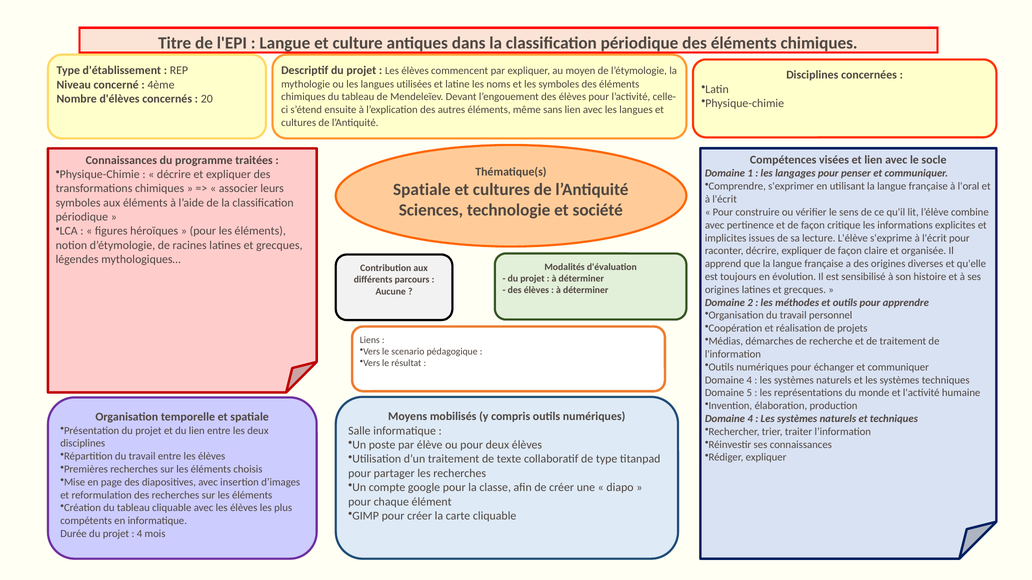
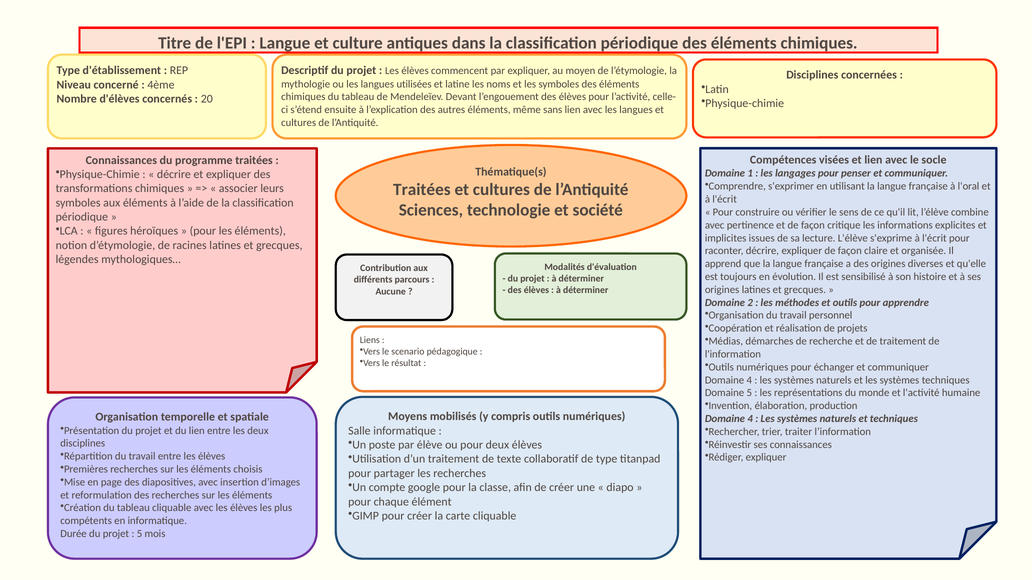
Spatiale: Spatiale -> Traitées (422, 190)
4: 4 -> 5 (140, 534)
